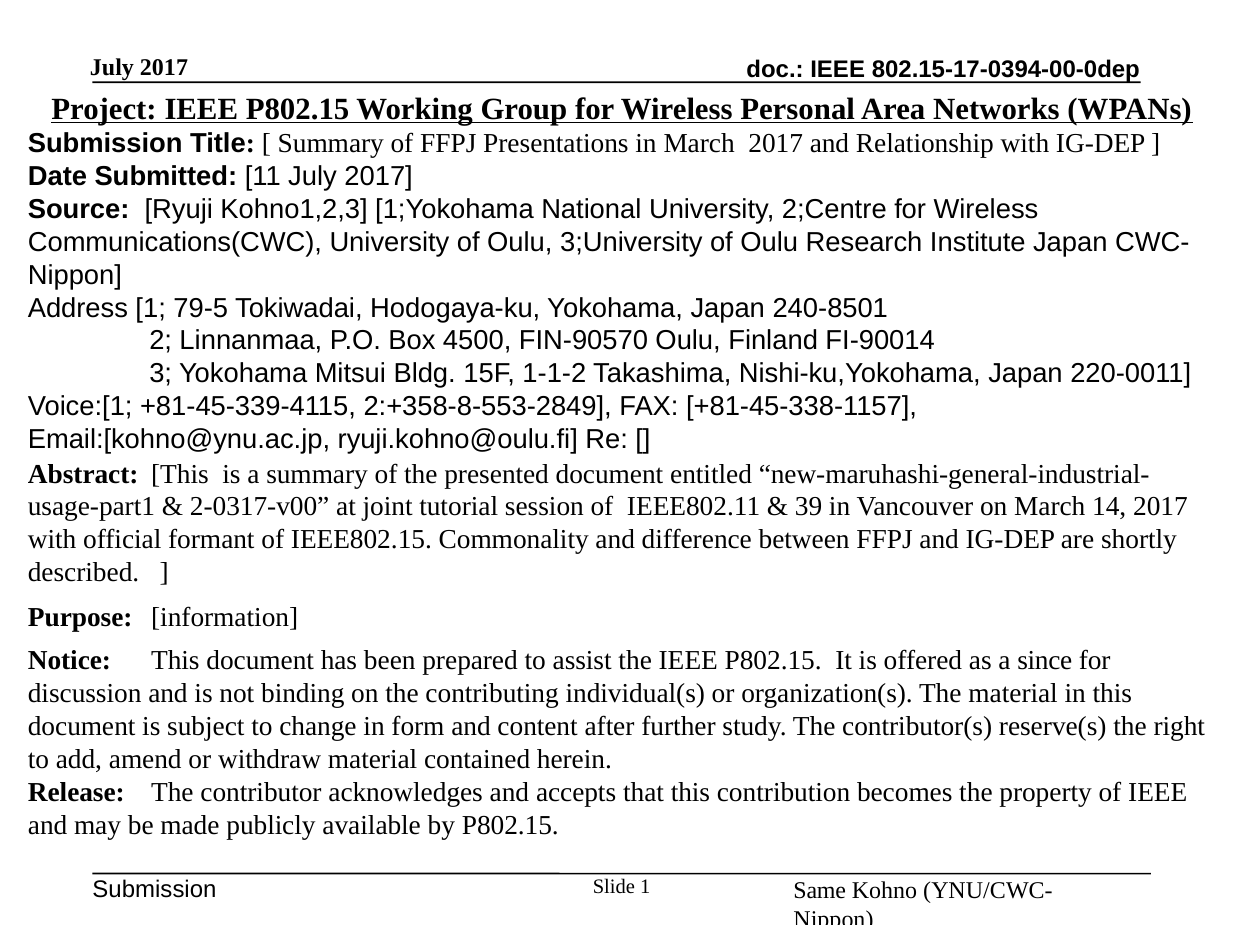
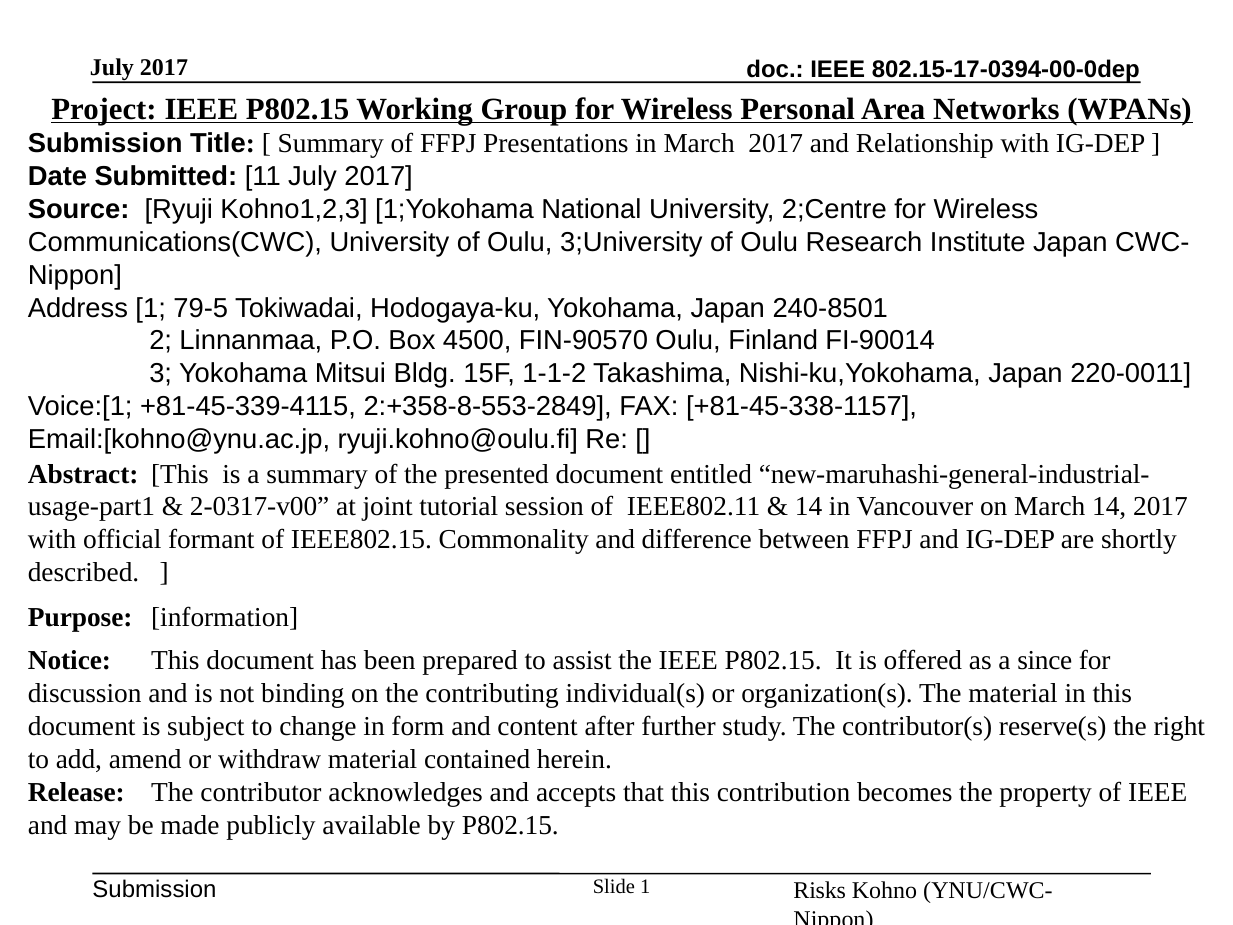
39: 39 -> 14 (809, 507)
Same: Same -> Risks (820, 890)
